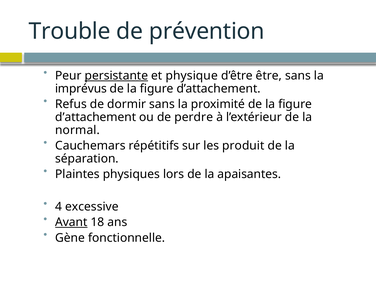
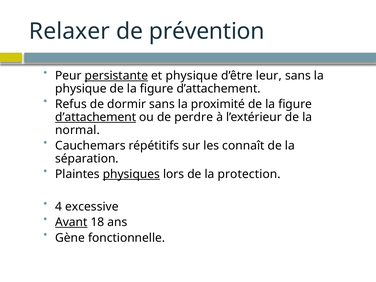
Trouble: Trouble -> Relaxer (69, 31)
être: être -> leur (269, 76)
imprévus: imprévus -> physique (81, 89)
d’attachement underline: none -> present (96, 117)
produit: produit -> connaît (243, 146)
physiques underline: none -> present (131, 174)
apaisantes: apaisantes -> protection (249, 174)
